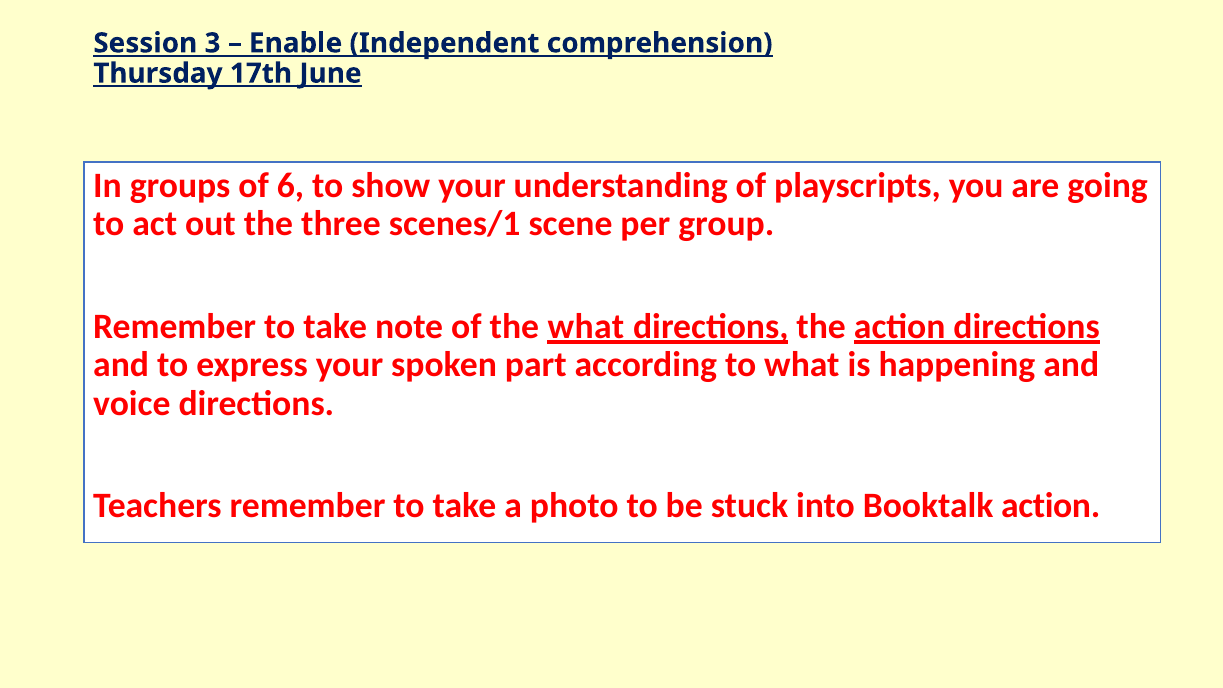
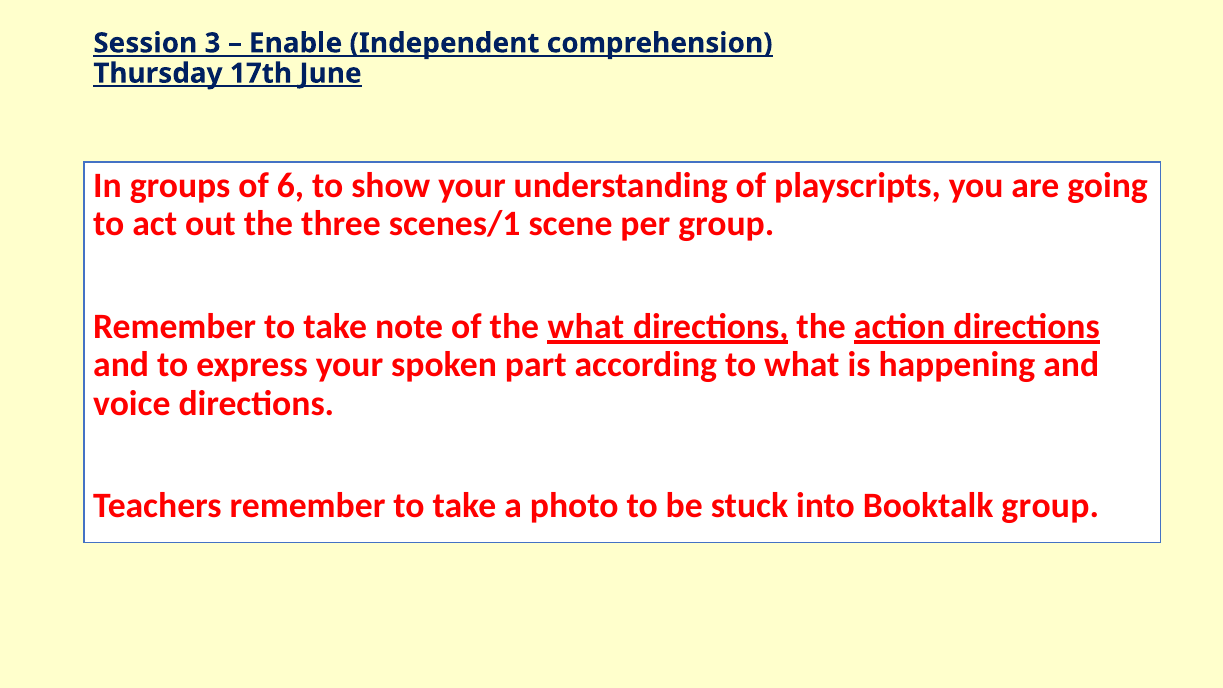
Booktalk action: action -> group (1050, 506)
